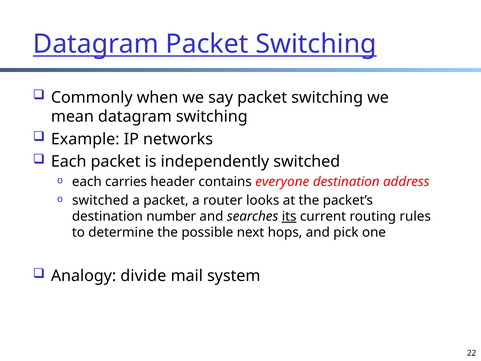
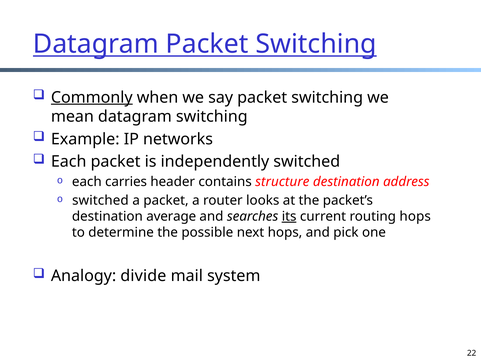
Commonly underline: none -> present (92, 97)
everyone: everyone -> structure (282, 182)
number: number -> average (171, 216)
routing rules: rules -> hops (415, 216)
